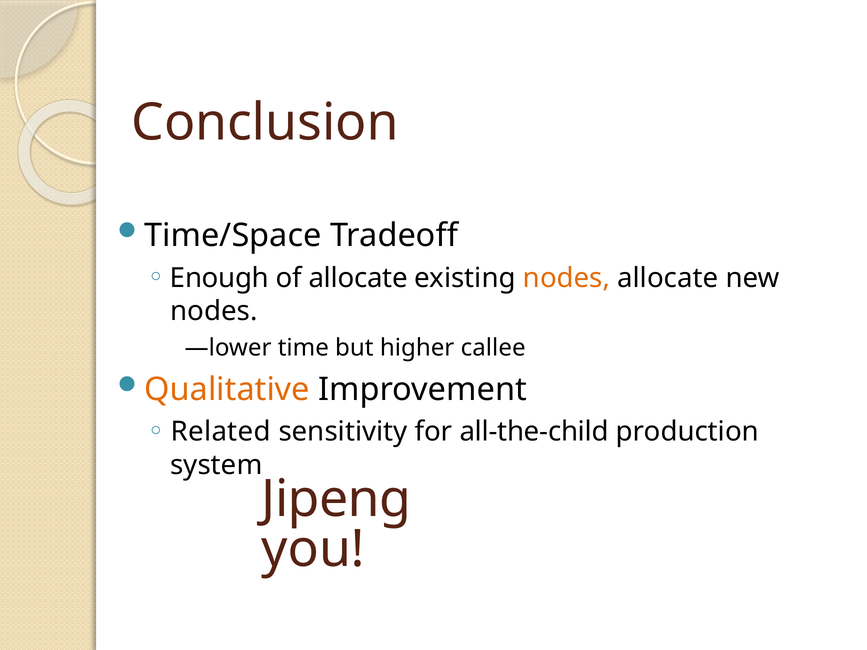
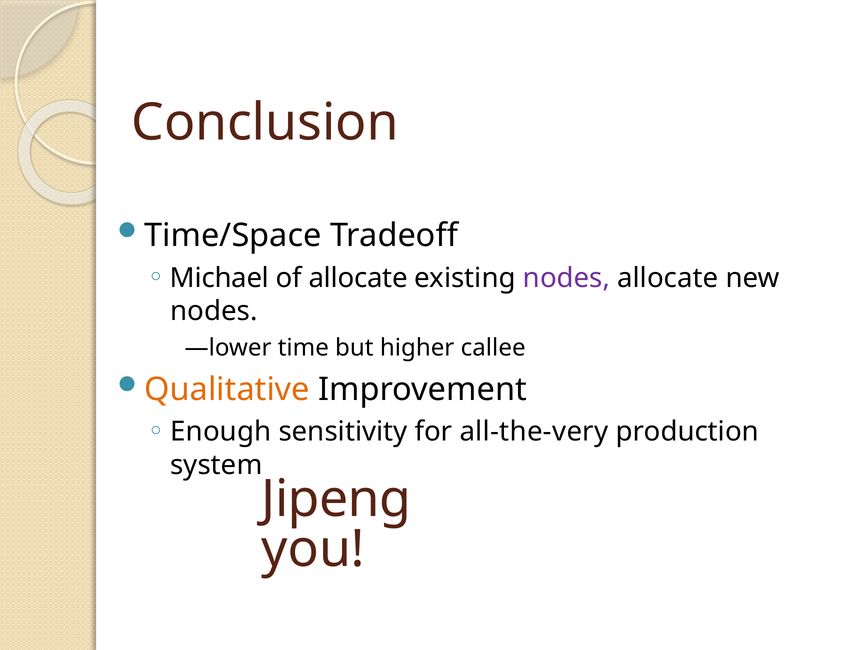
Enough: Enough -> Michael (219, 278)
nodes colour: orange -> purple (566, 278)
Related: Related -> Enough (221, 432)
all-the-child: all-the-child -> all-the-very (534, 432)
